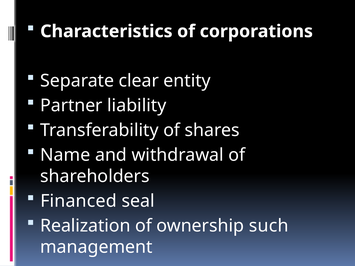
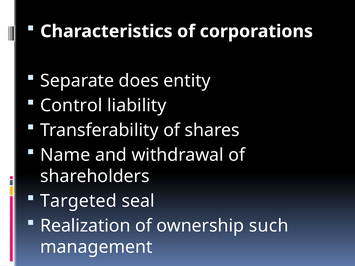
clear: clear -> does (139, 81)
Partner: Partner -> Control (71, 106)
Financed: Financed -> Targeted (78, 201)
